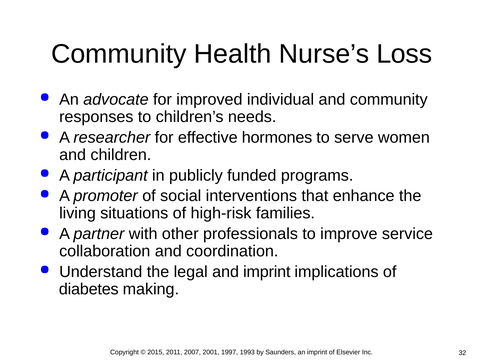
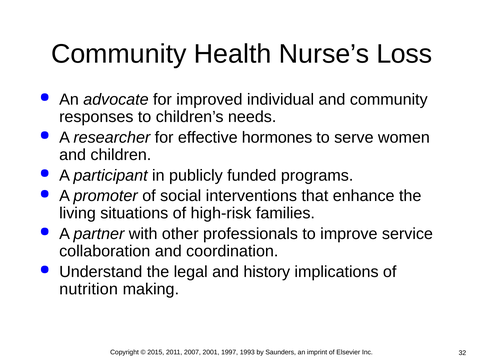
and imprint: imprint -> history (267, 272)
diabetes: diabetes -> nutrition (89, 289)
